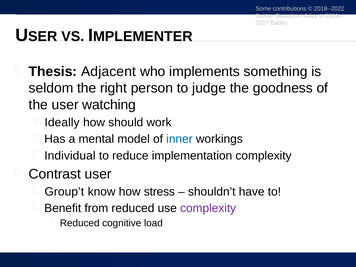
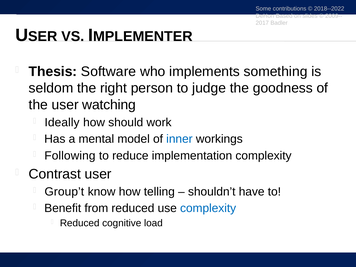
Adjacent: Adjacent -> Software (109, 72)
Individual: Individual -> Following (70, 156)
stress: stress -> telling (159, 192)
complexity colour: purple -> blue (208, 208)
